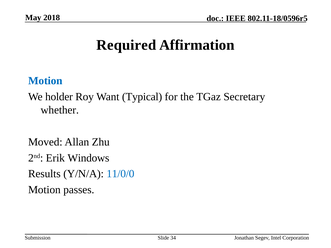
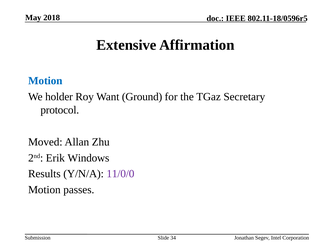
Required: Required -> Extensive (126, 45)
Typical: Typical -> Ground (142, 97)
whether: whether -> protocol (60, 110)
11/0/0 colour: blue -> purple (120, 174)
